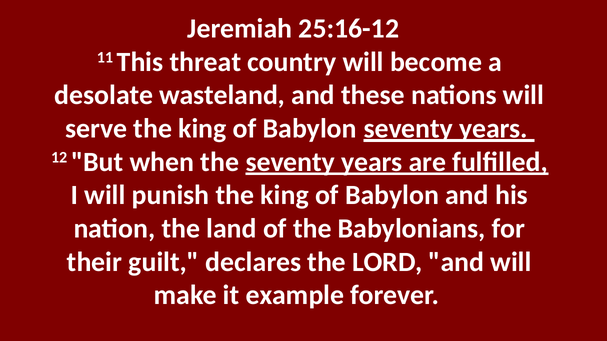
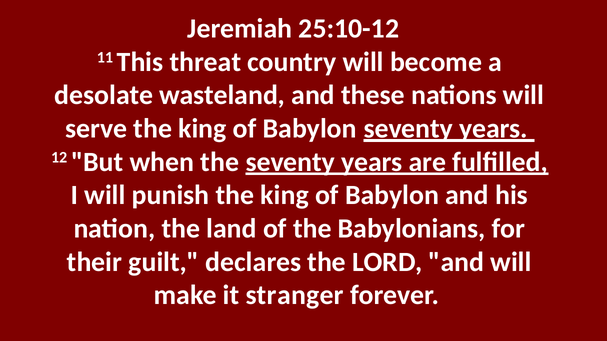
25:16-12: 25:16-12 -> 25:10-12 (349, 29)
example: example -> stranger (295, 296)
